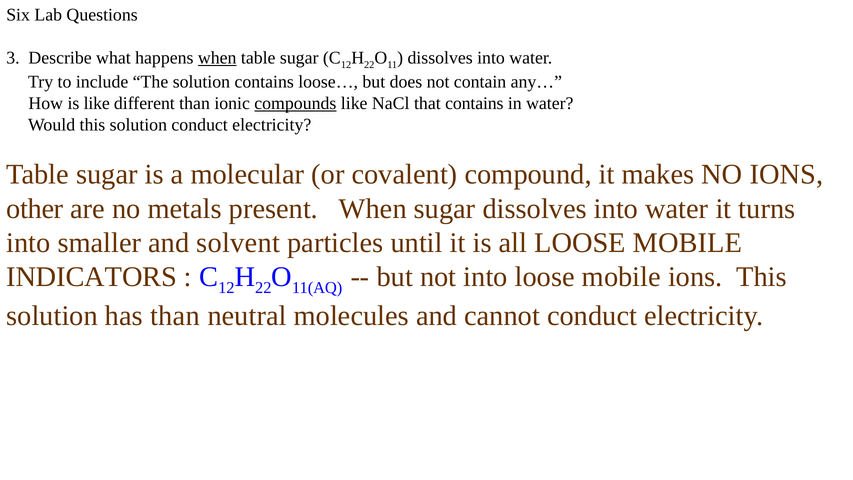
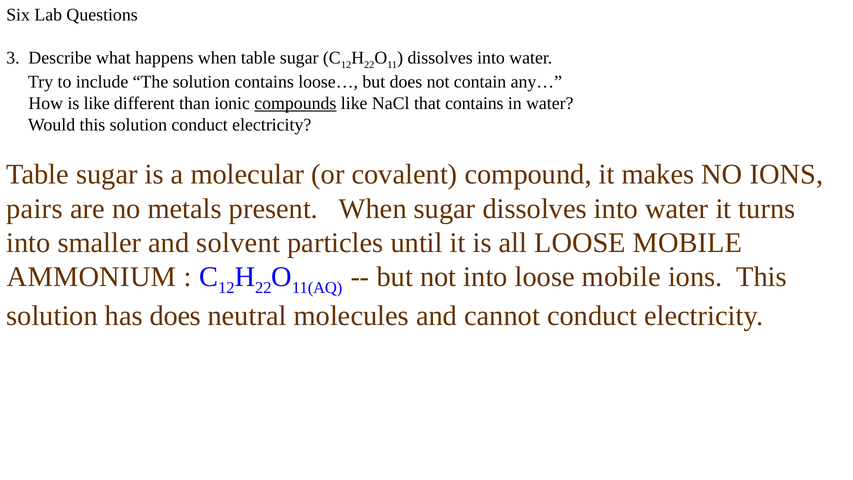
when underline: present -> none (217, 58)
other: other -> pairs (35, 209)
INDICATORS: INDICATORS -> AMMONIUM (91, 277)
has than: than -> does (175, 316)
